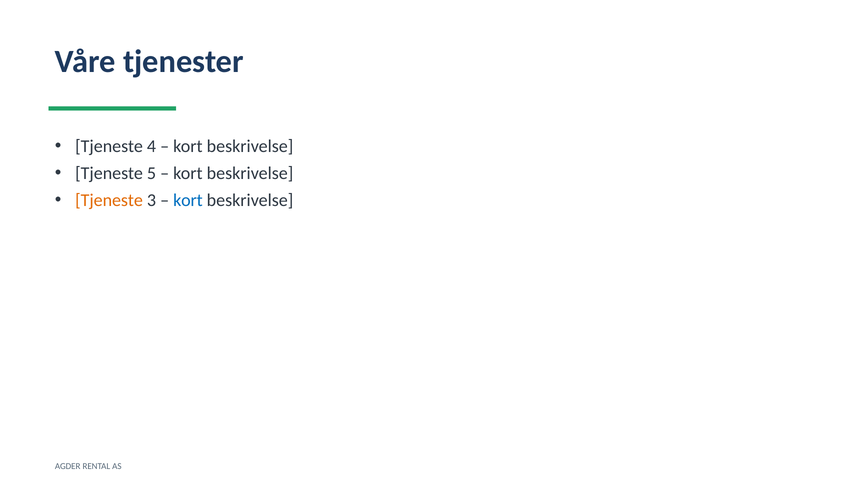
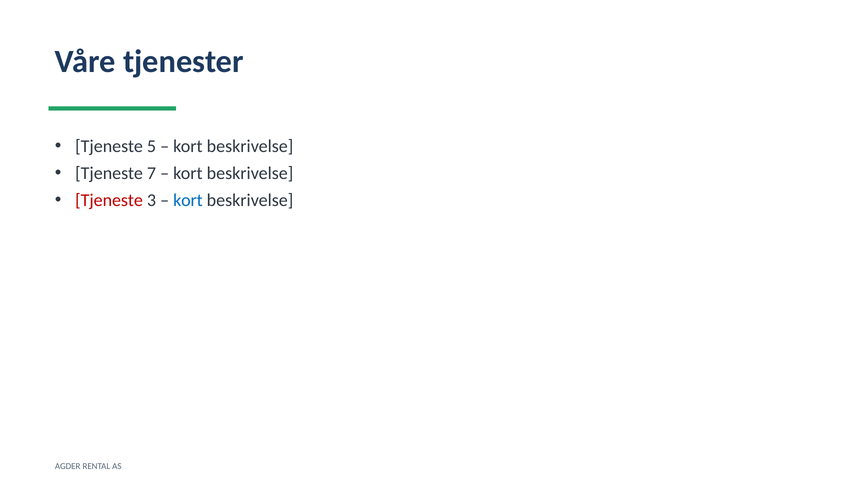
4: 4 -> 5 (151, 146)
5: 5 -> 7 (151, 173)
Tjeneste colour: orange -> red (109, 200)
